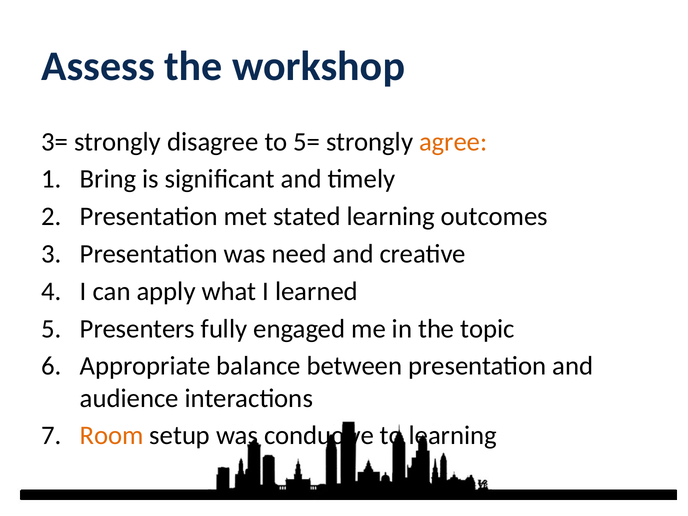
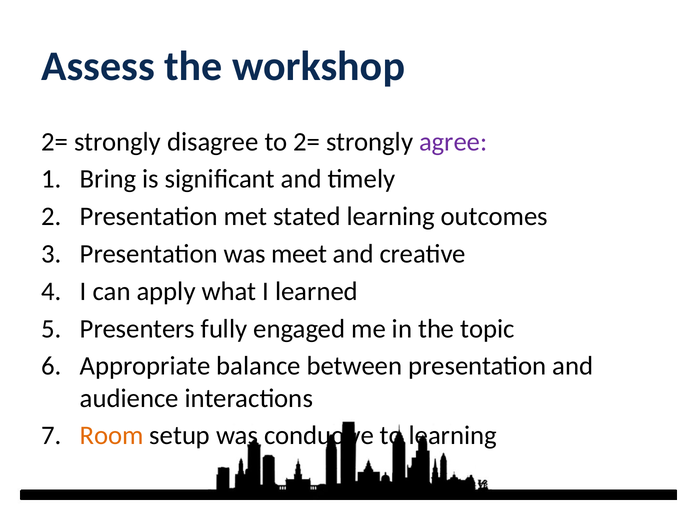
3=: 3= -> 2= (55, 142)
to 5=: 5= -> 2= (307, 142)
agree colour: orange -> purple (453, 142)
need: need -> meet (299, 254)
